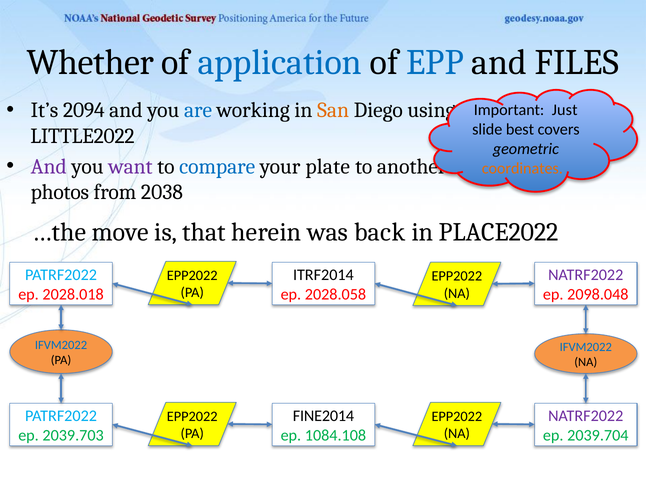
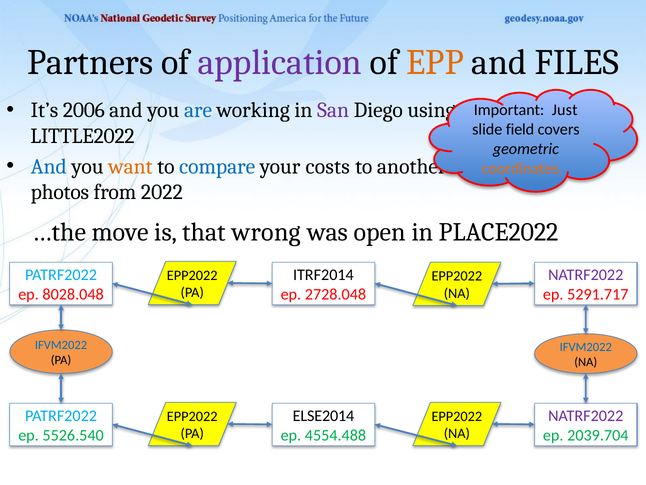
Whether: Whether -> Partners (90, 62)
application colour: blue -> purple (280, 62)
EPP colour: blue -> orange (435, 62)
2094: 2094 -> 2006 (84, 110)
San colour: orange -> purple (333, 110)
best: best -> field (520, 129)
And colour: purple -> blue (49, 166)
want colour: purple -> orange (130, 166)
plate: plate -> costs (328, 166)
2038: 2038 -> 2022 (162, 192)
herein: herein -> wrong (266, 232)
back: back -> open (380, 232)
2028.018: 2028.018 -> 8028.048 (73, 294)
2028.058: 2028.058 -> 2728.048 (335, 294)
2098.048: 2098.048 -> 5291.717 (598, 294)
FINE2014: FINE2014 -> ELSE2014 (323, 415)
2039.703: 2039.703 -> 5526.540 (73, 435)
1084.108: 1084.108 -> 4554.488 (335, 435)
